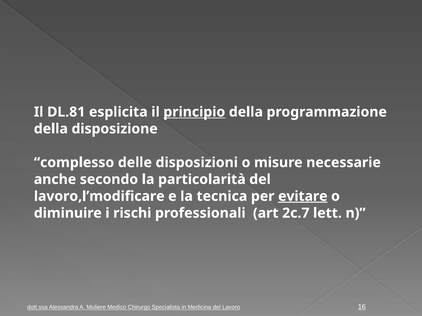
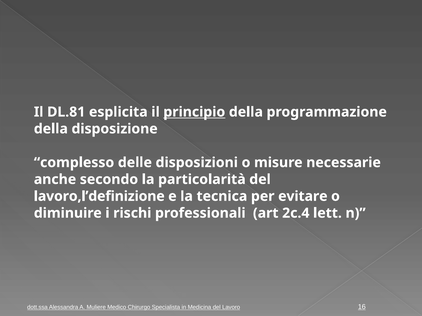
lavoro,l’modificare: lavoro,l’modificare -> lavoro,l’definizione (99, 197)
evitare underline: present -> none (303, 197)
2c.7: 2c.7 -> 2c.4 (296, 213)
